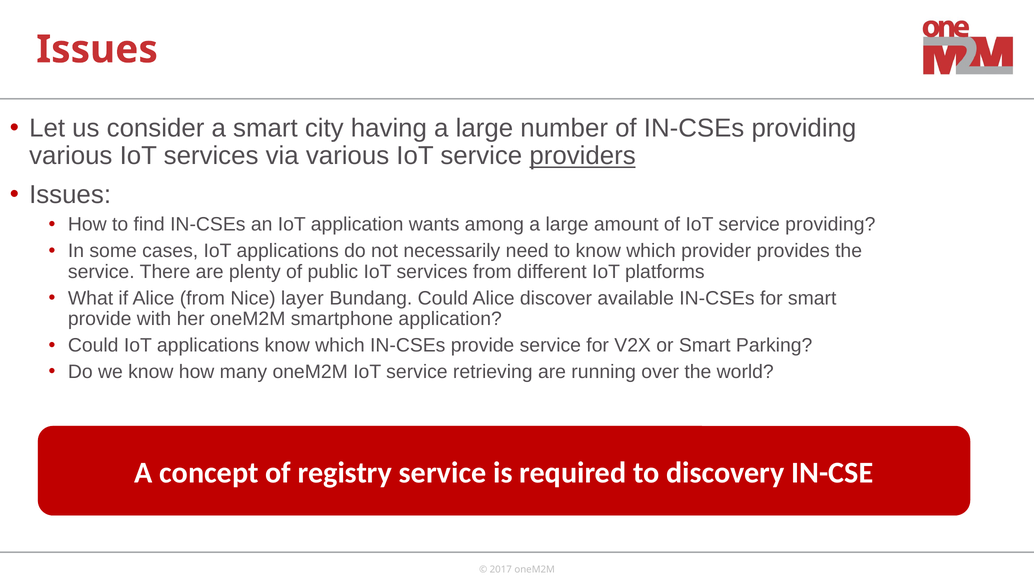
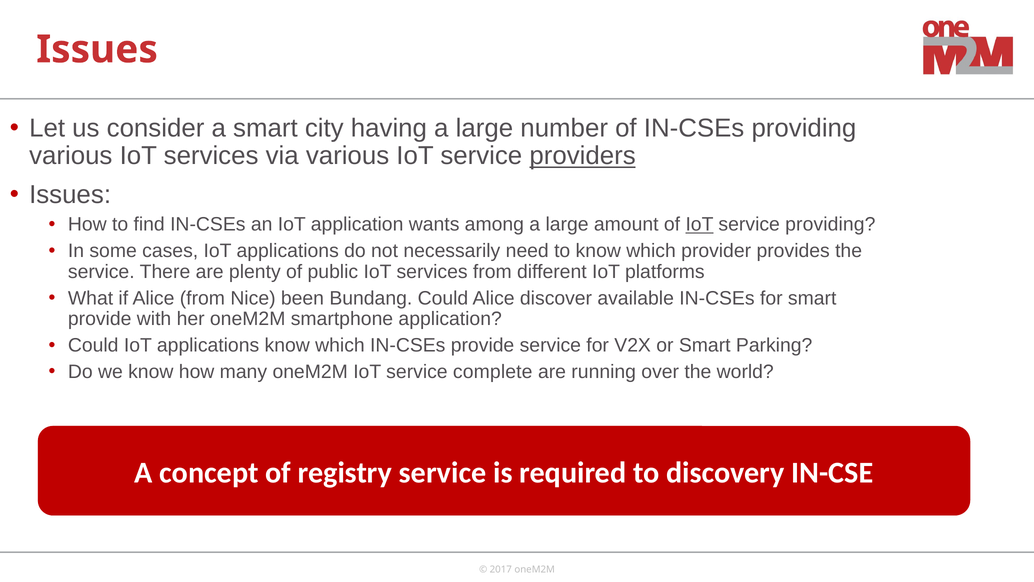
IoT underline: none -> present (699, 224)
layer: layer -> been (302, 298)
retrieving: retrieving -> complete (493, 372)
